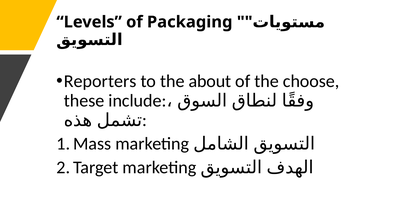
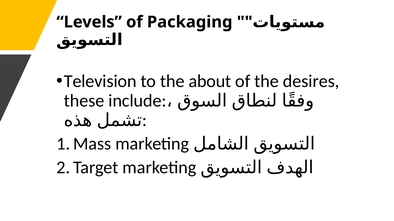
Reporters: Reporters -> Television (100, 81)
choose: choose -> desires (311, 81)
